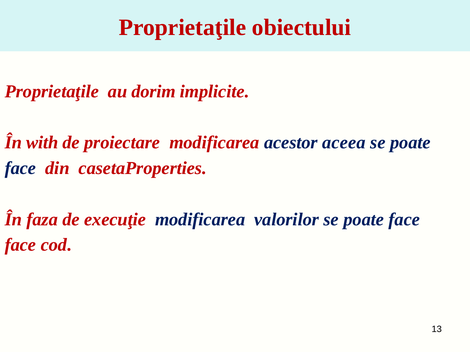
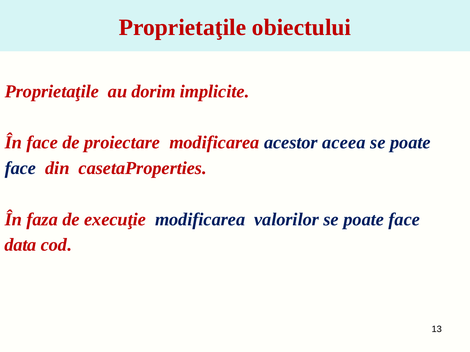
În with: with -> face (42, 143)
face: face -> data (20, 245)
